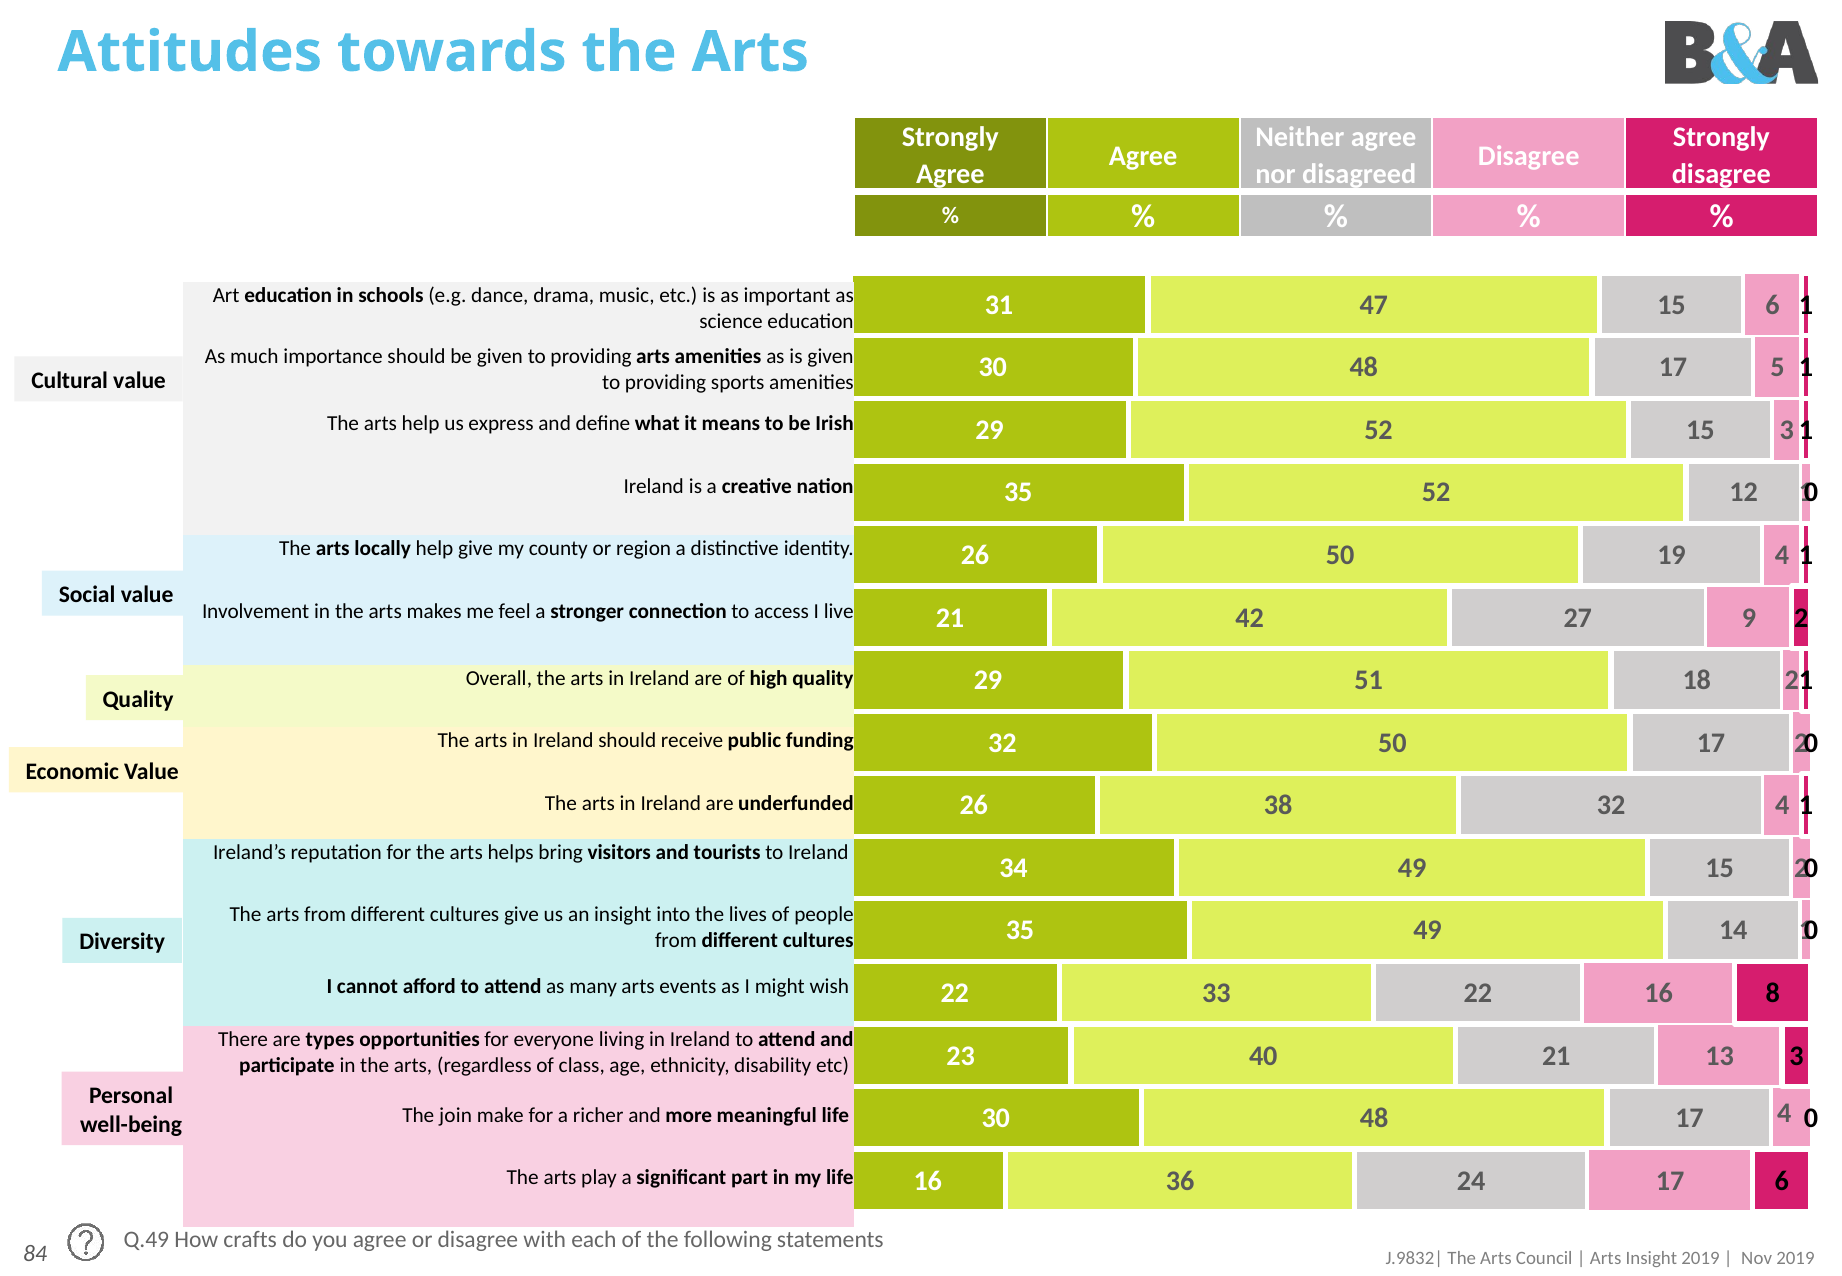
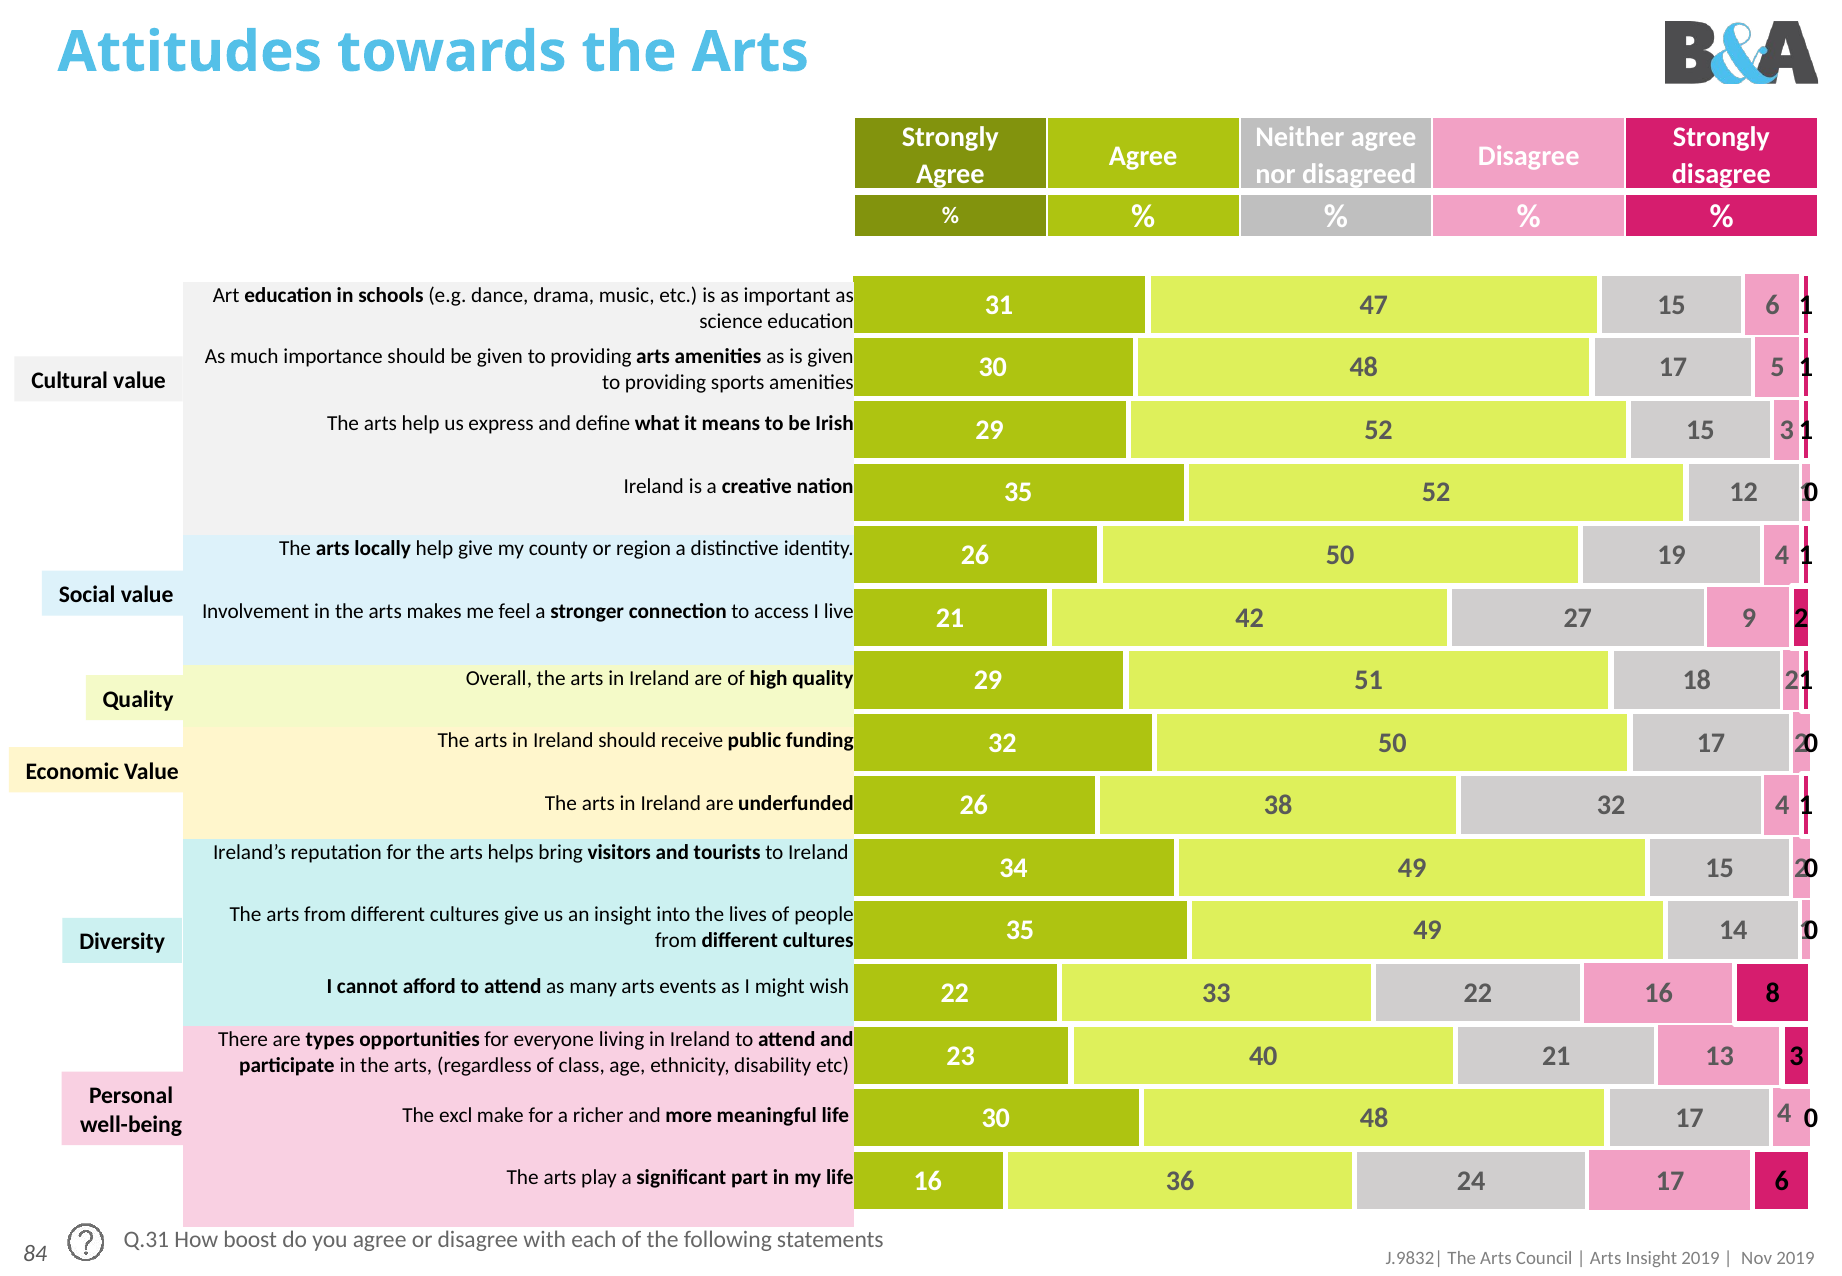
join: join -> excl (456, 1115)
Q.49: Q.49 -> Q.31 (146, 1239)
crafts: crafts -> boost (250, 1239)
